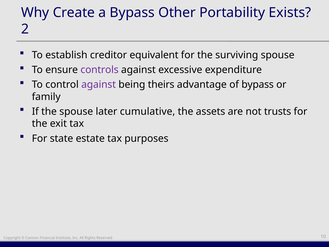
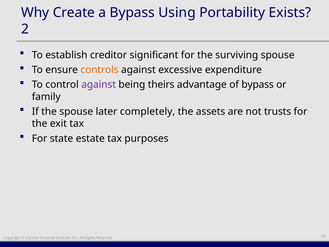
Other: Other -> Using (177, 13)
equivalent: equivalent -> significant (154, 55)
controls colour: purple -> orange (100, 70)
cumulative: cumulative -> completely (148, 111)
